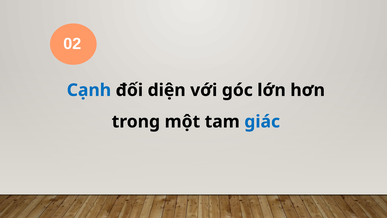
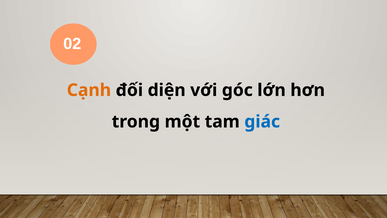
Cạnh colour: blue -> orange (89, 90)
